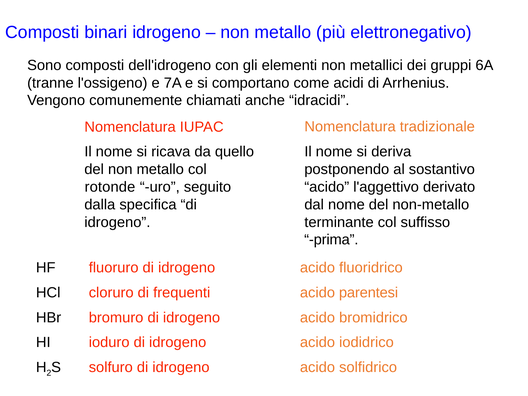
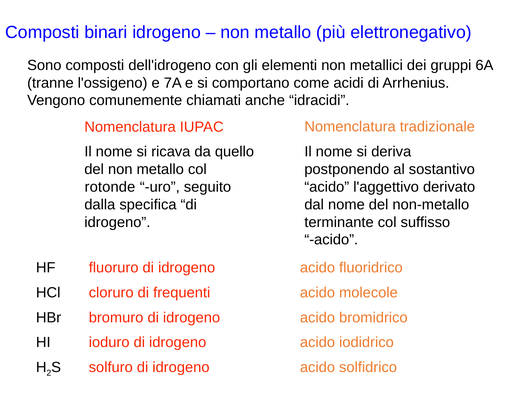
prima: prima -> acido (331, 240)
parentesi: parentesi -> molecole (368, 293)
